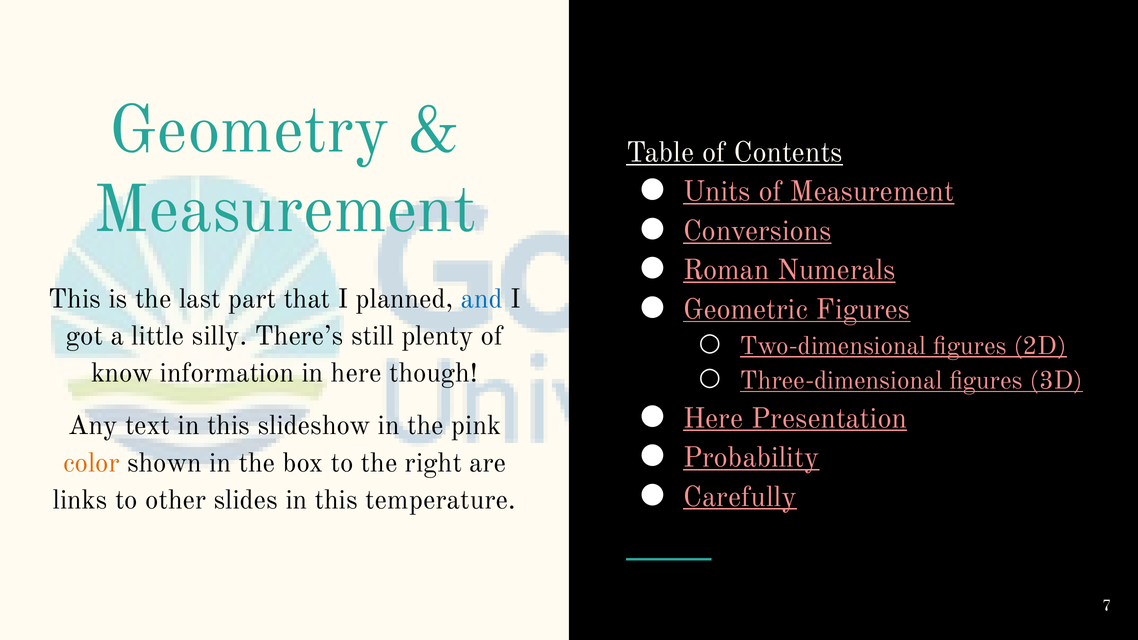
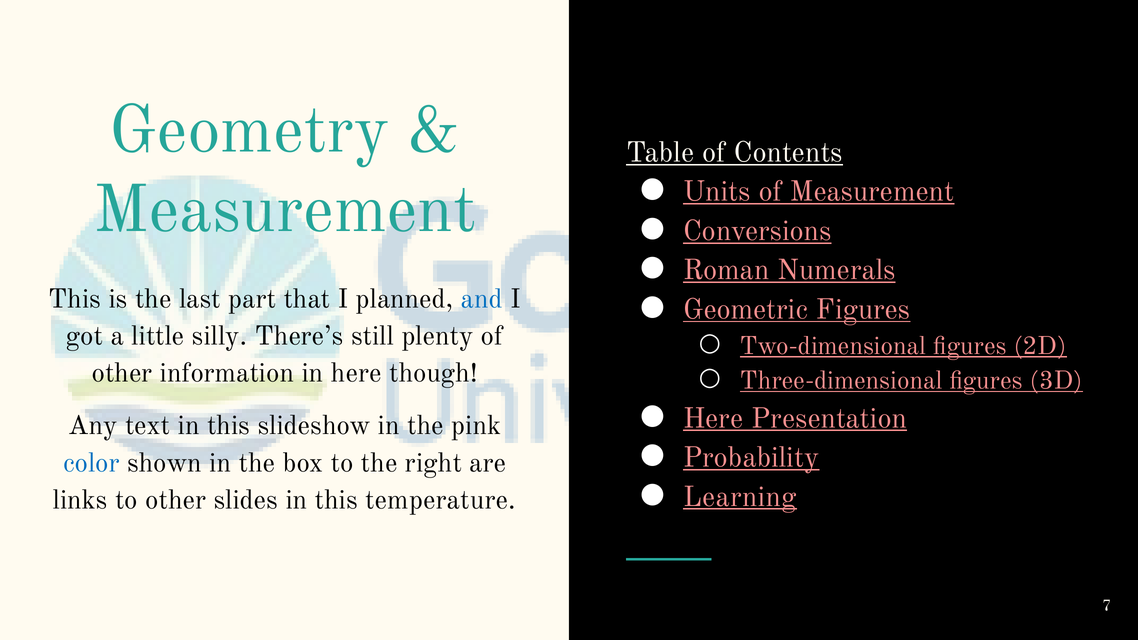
know: know -> other (122, 373)
color colour: orange -> blue (91, 463)
Carefully: Carefully -> Learning (740, 497)
